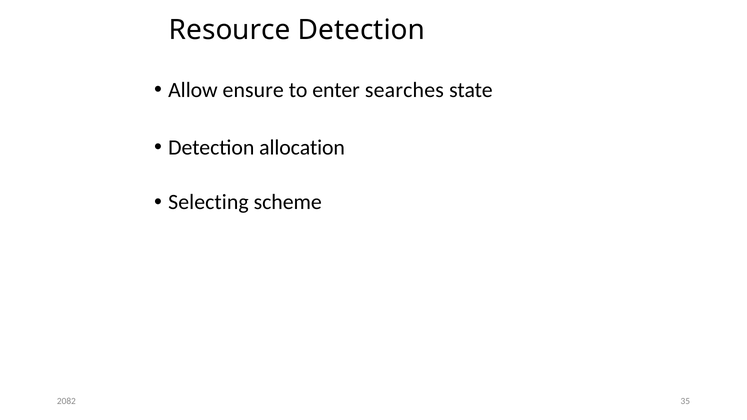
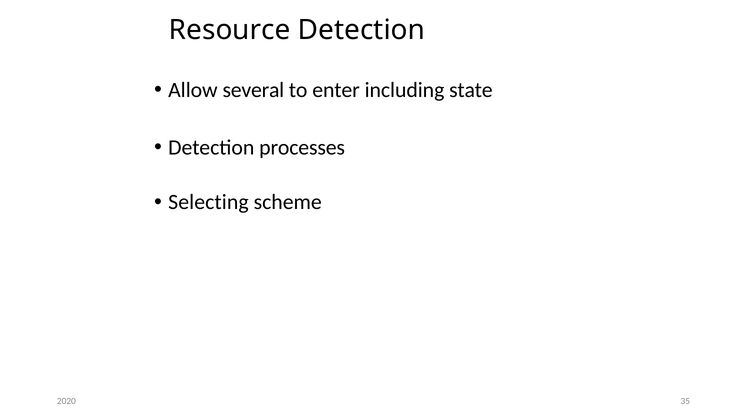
ensure: ensure -> several (253, 90)
searches: searches -> including (405, 90)
allocation: allocation -> processes (302, 147)
2082: 2082 -> 2020 (66, 401)
